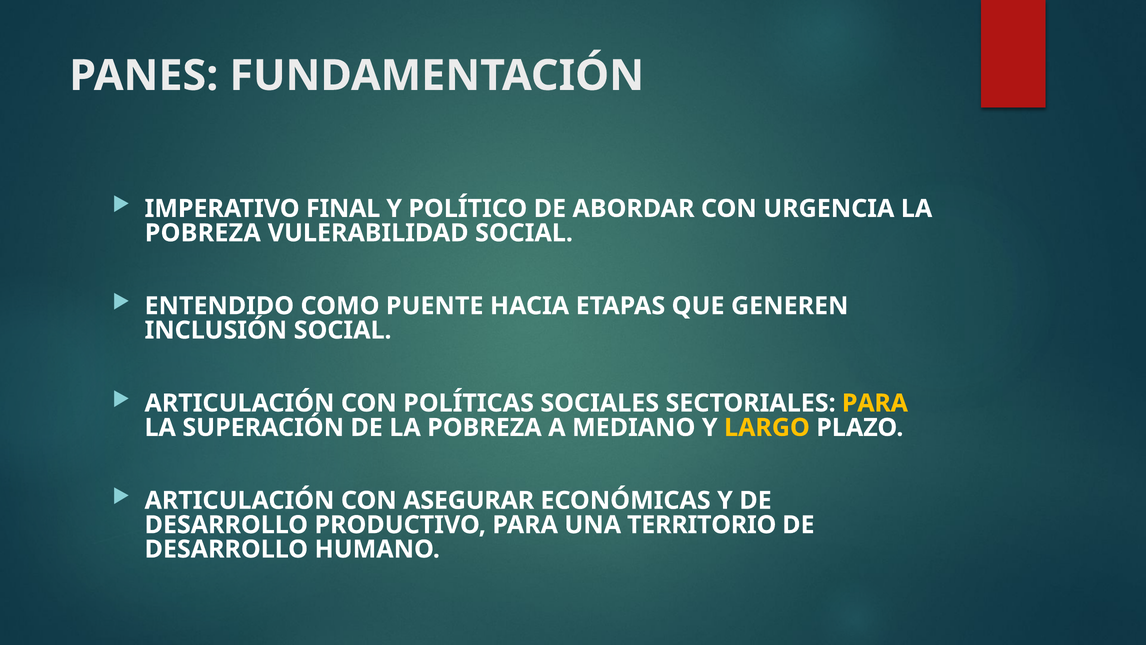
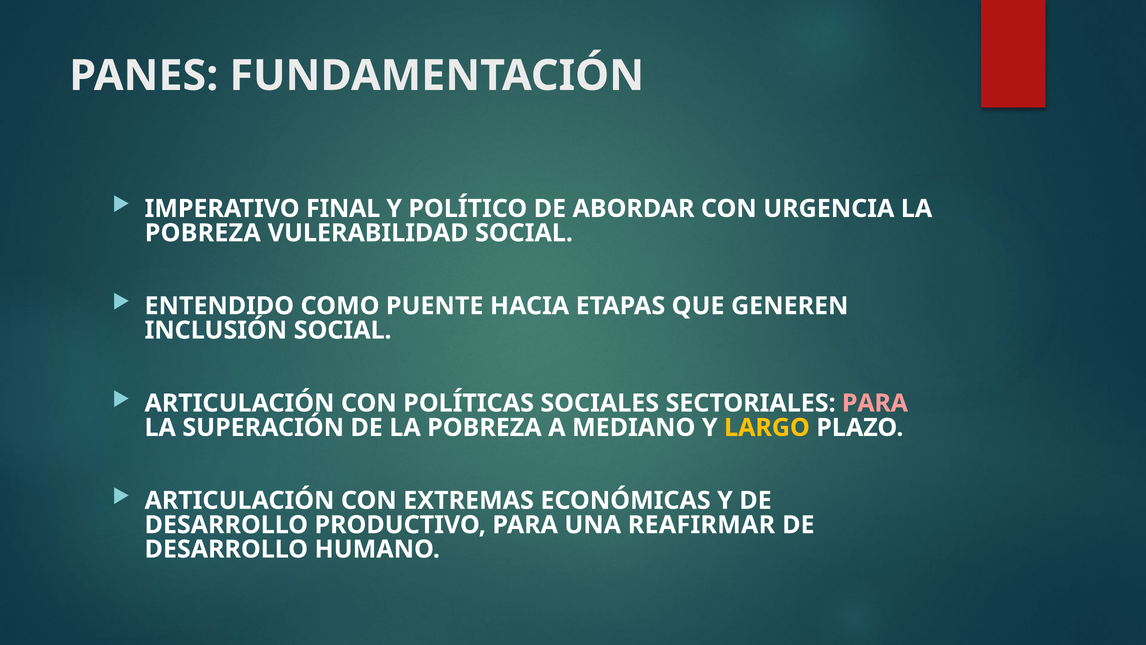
PARA colour: yellow -> pink (875, 403)
ASEGURAR: ASEGURAR -> EXTREMAS (469, 500)
TERRITORIO: TERRITORIO -> REAFIRMAR (701, 525)
